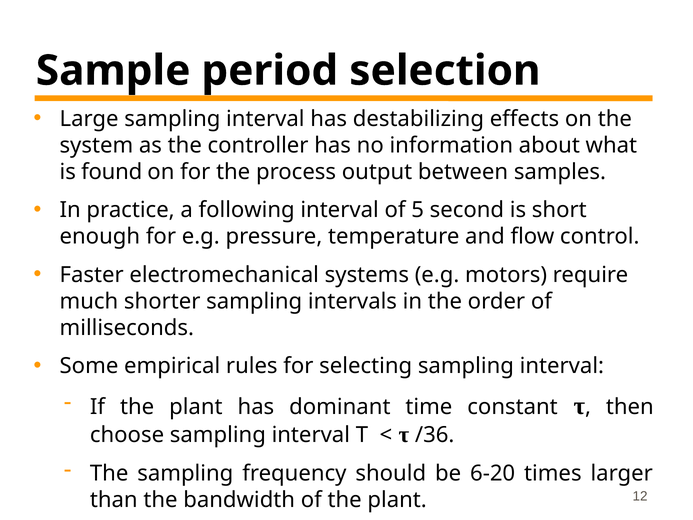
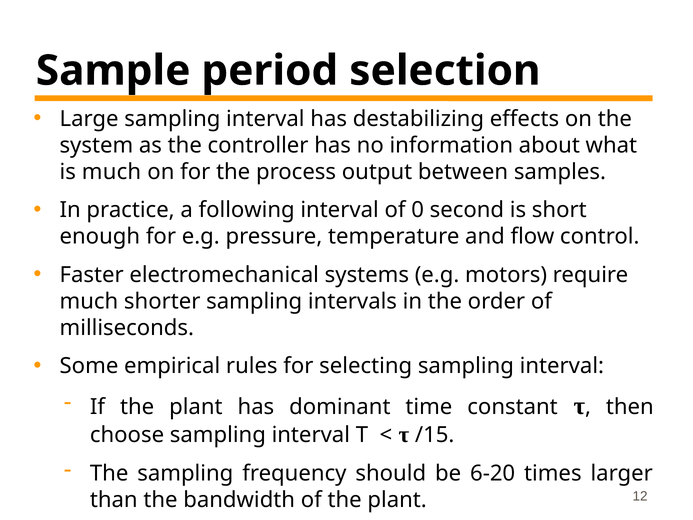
is found: found -> much (112, 172)
5: 5 -> 0 (418, 210)
/36: /36 -> /15 (435, 435)
